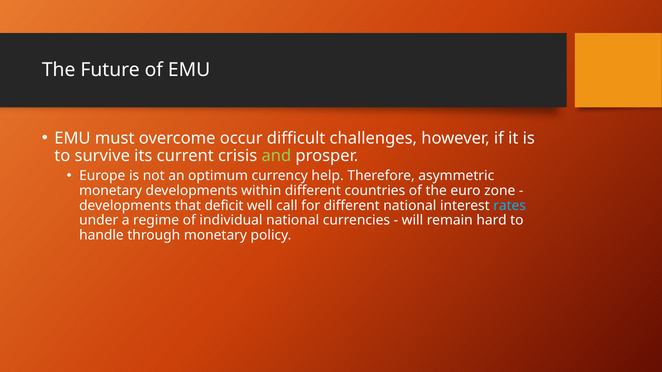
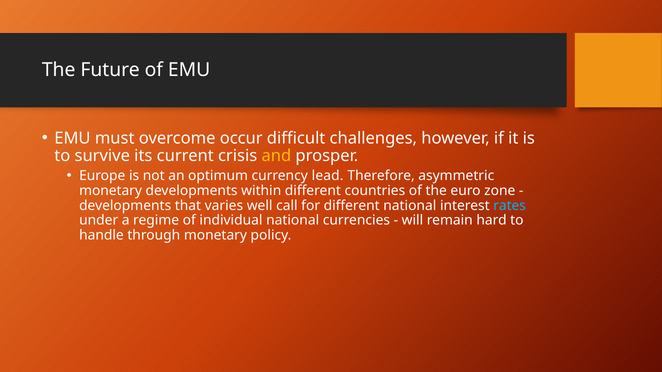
and colour: light green -> yellow (276, 156)
help: help -> lead (328, 176)
deficit: deficit -> varies (224, 206)
